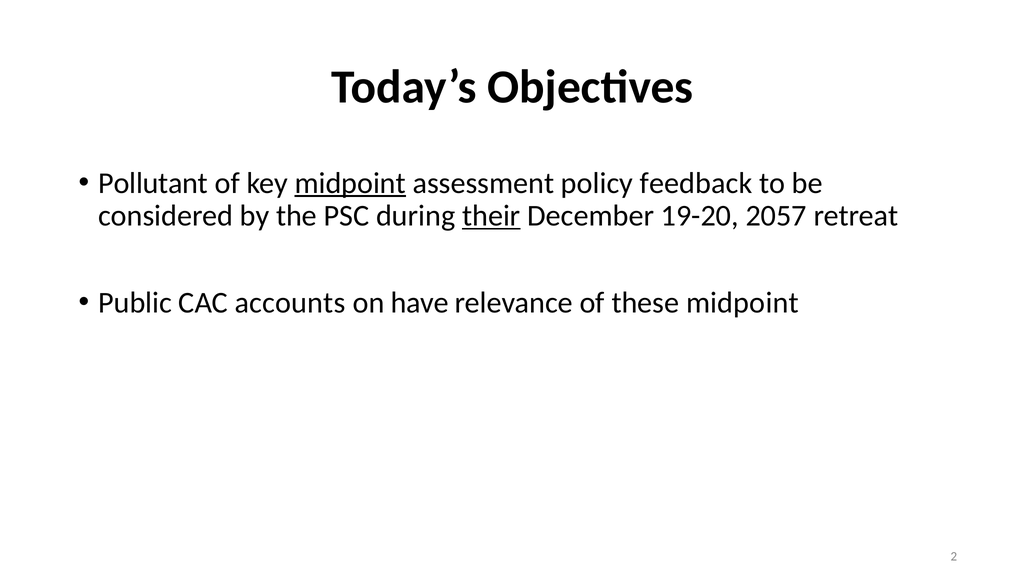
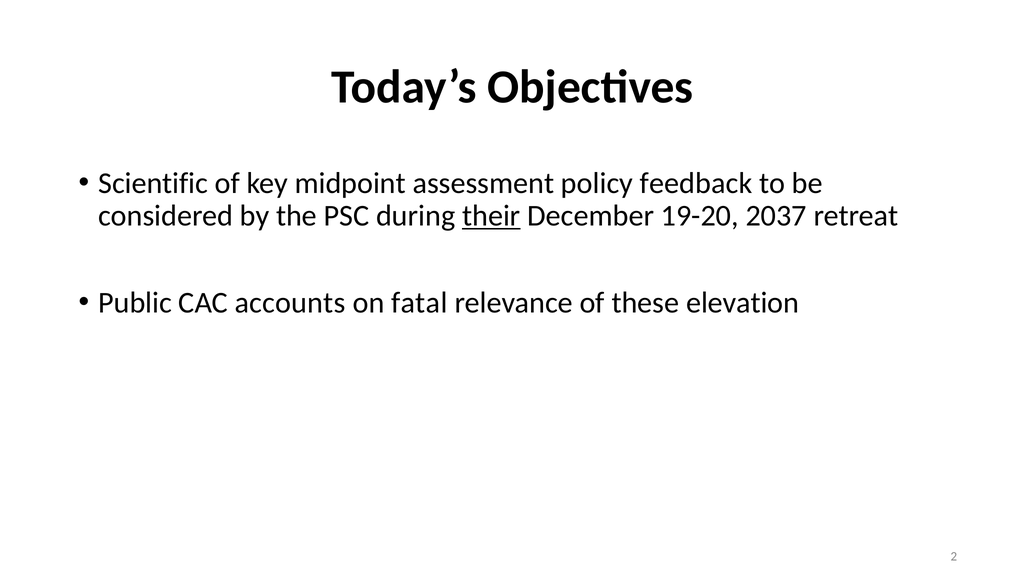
Pollutant: Pollutant -> Scientific (153, 183)
midpoint underline: present -> none (350, 183)
2057: 2057 -> 2037 (776, 216)
have: have -> fatal (419, 302)
these midpoint: midpoint -> elevation (743, 302)
